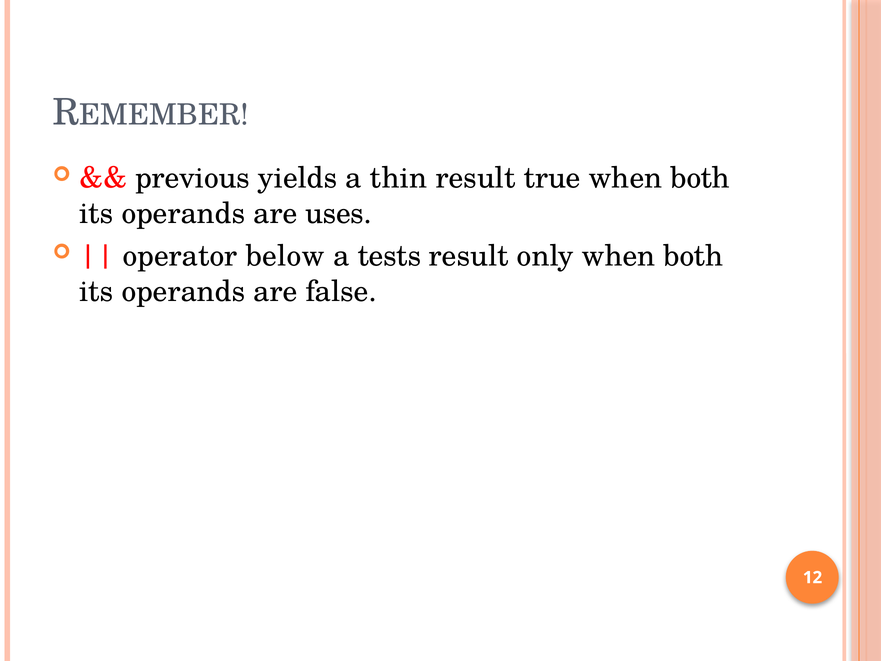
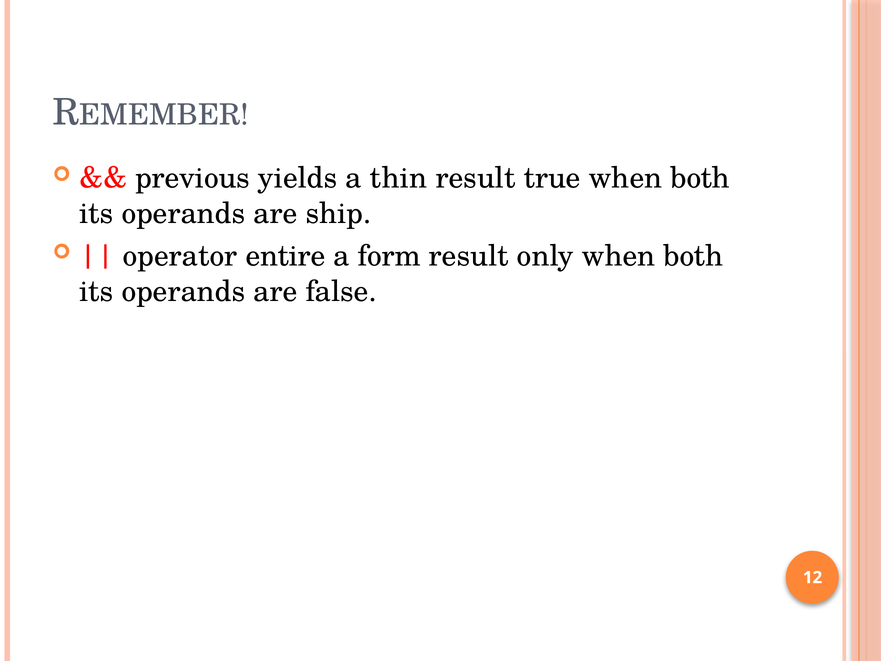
uses: uses -> ship (338, 213)
below: below -> entire (285, 256)
tests: tests -> form (389, 256)
